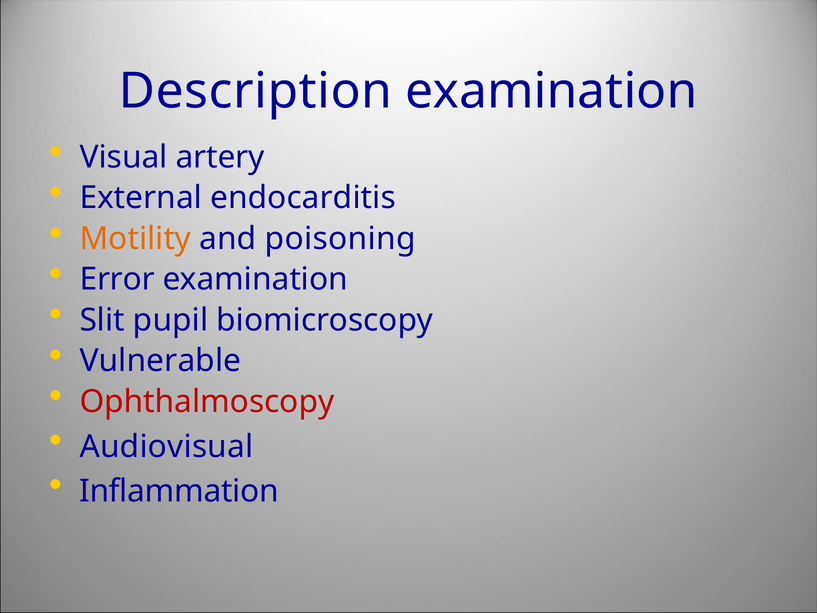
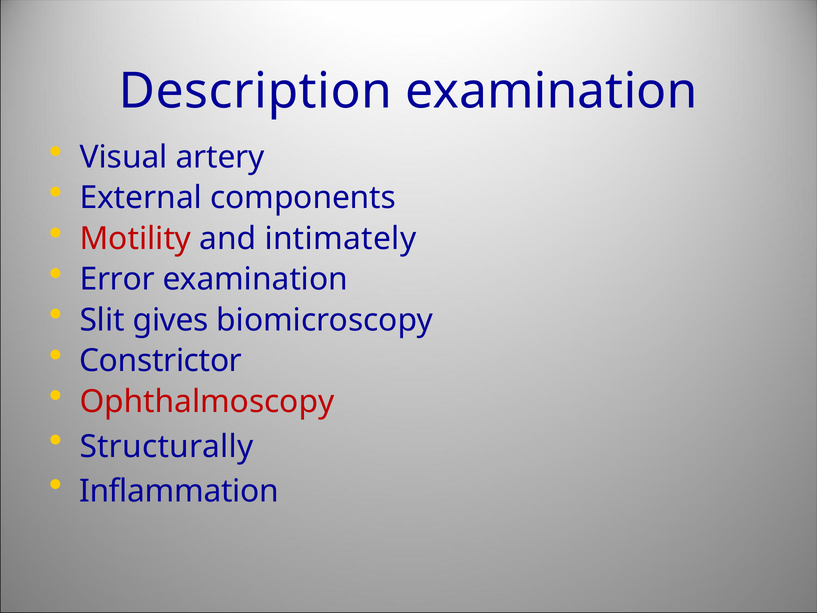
endocarditis: endocarditis -> components (303, 198)
Motility colour: orange -> red (135, 239)
poisoning: poisoning -> intimately (340, 239)
pupil: pupil -> gives (171, 320)
Vulnerable: Vulnerable -> Constrictor (161, 361)
Audiovisual: Audiovisual -> Structurally (167, 446)
